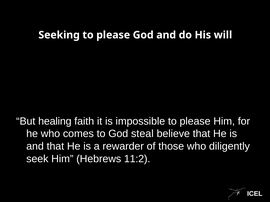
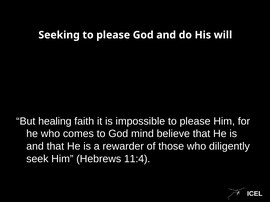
steal: steal -> mind (142, 134)
11:2: 11:2 -> 11:4 (137, 159)
